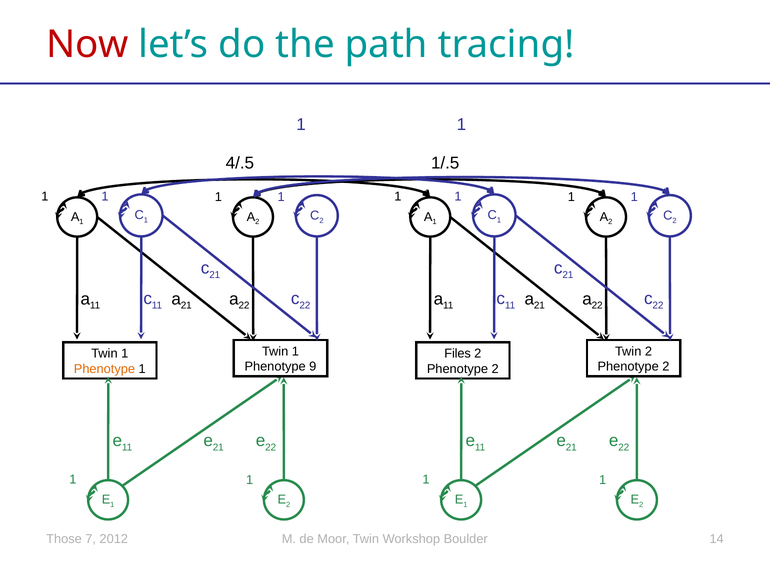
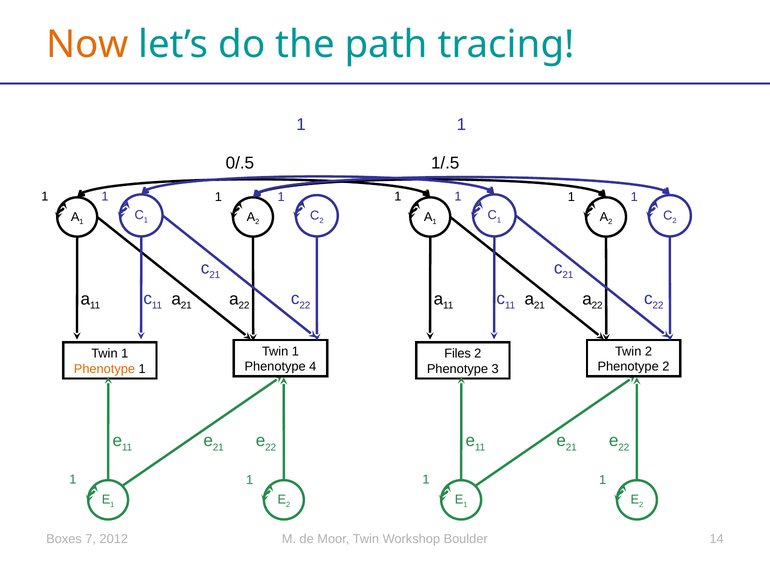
Now colour: red -> orange (87, 44)
4/.5: 4/.5 -> 0/.5 (240, 163)
9: 9 -> 4 (313, 366)
2: 2 -> 3 (495, 369)
Those: Those -> Boxes (64, 538)
